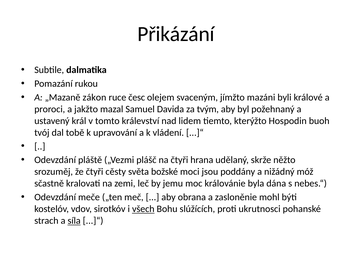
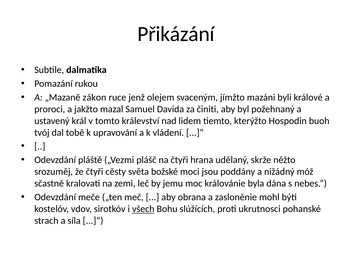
česc: česc -> jenž (137, 97)
tvým: tvým -> činiti (208, 109)
síla underline: present -> none (74, 221)
